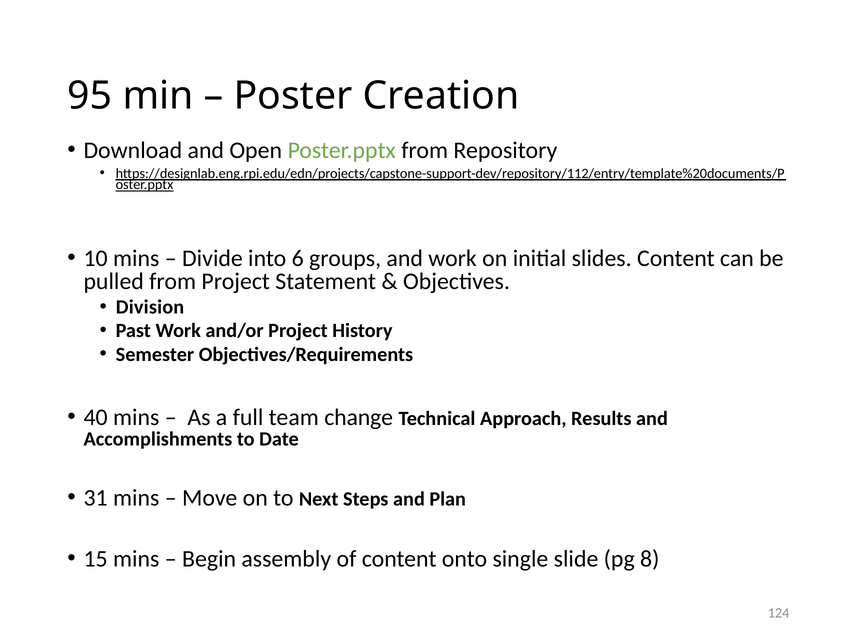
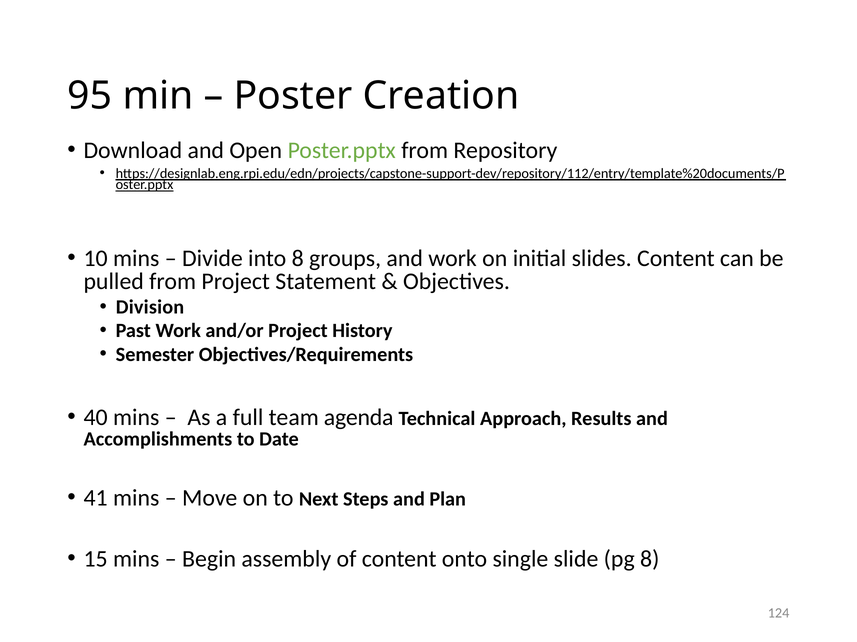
into 6: 6 -> 8 (298, 259)
change: change -> agenda (359, 418)
31: 31 -> 41 (96, 499)
